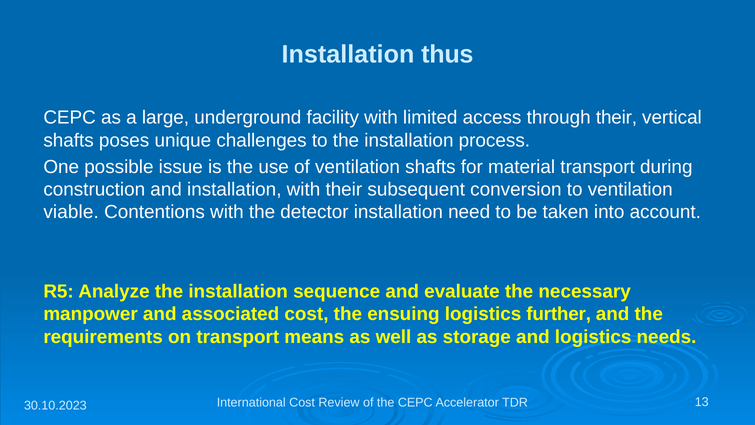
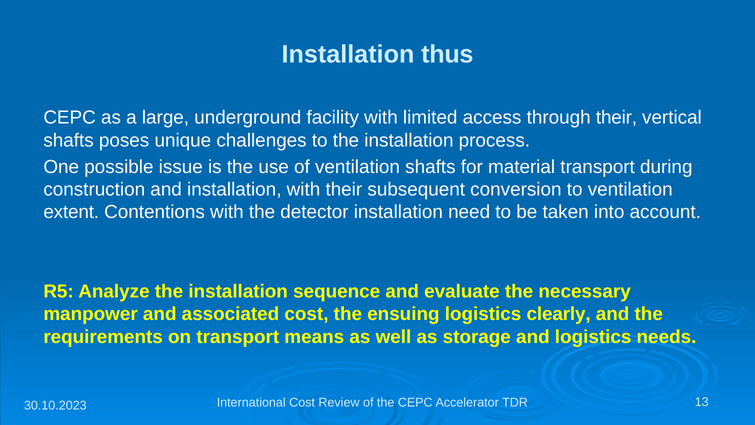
viable: viable -> extent (71, 212)
further: further -> clearly (559, 314)
